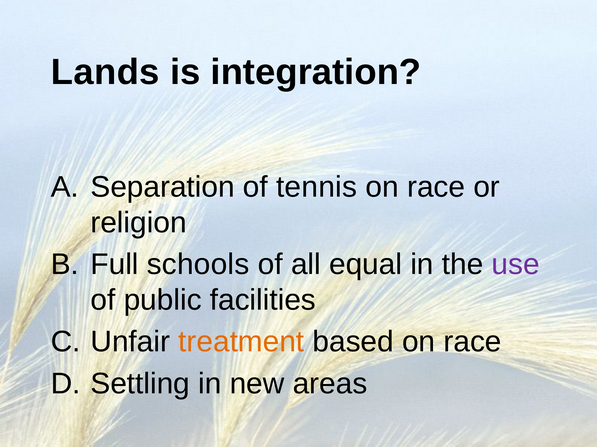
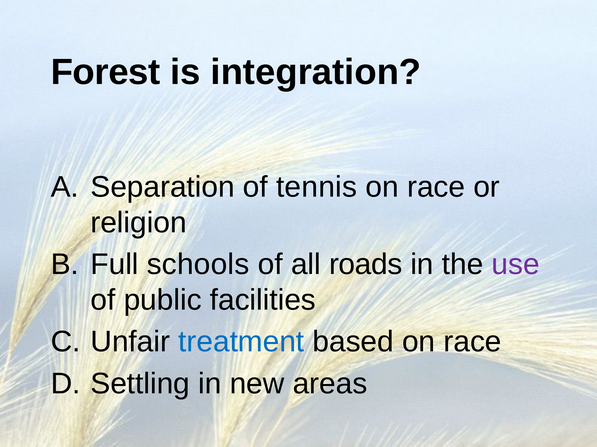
Lands: Lands -> Forest (106, 72)
equal: equal -> roads (366, 265)
treatment colour: orange -> blue (241, 342)
